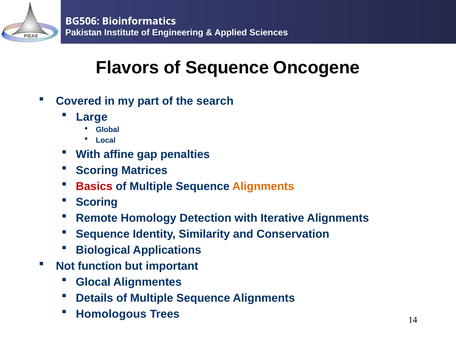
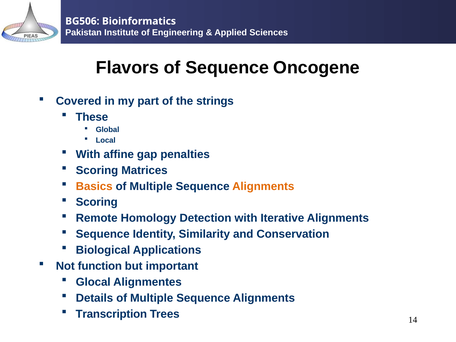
search: search -> strings (215, 101)
Large: Large -> These (92, 117)
Basics colour: red -> orange (94, 186)
Homologous: Homologous -> Transcription (111, 314)
